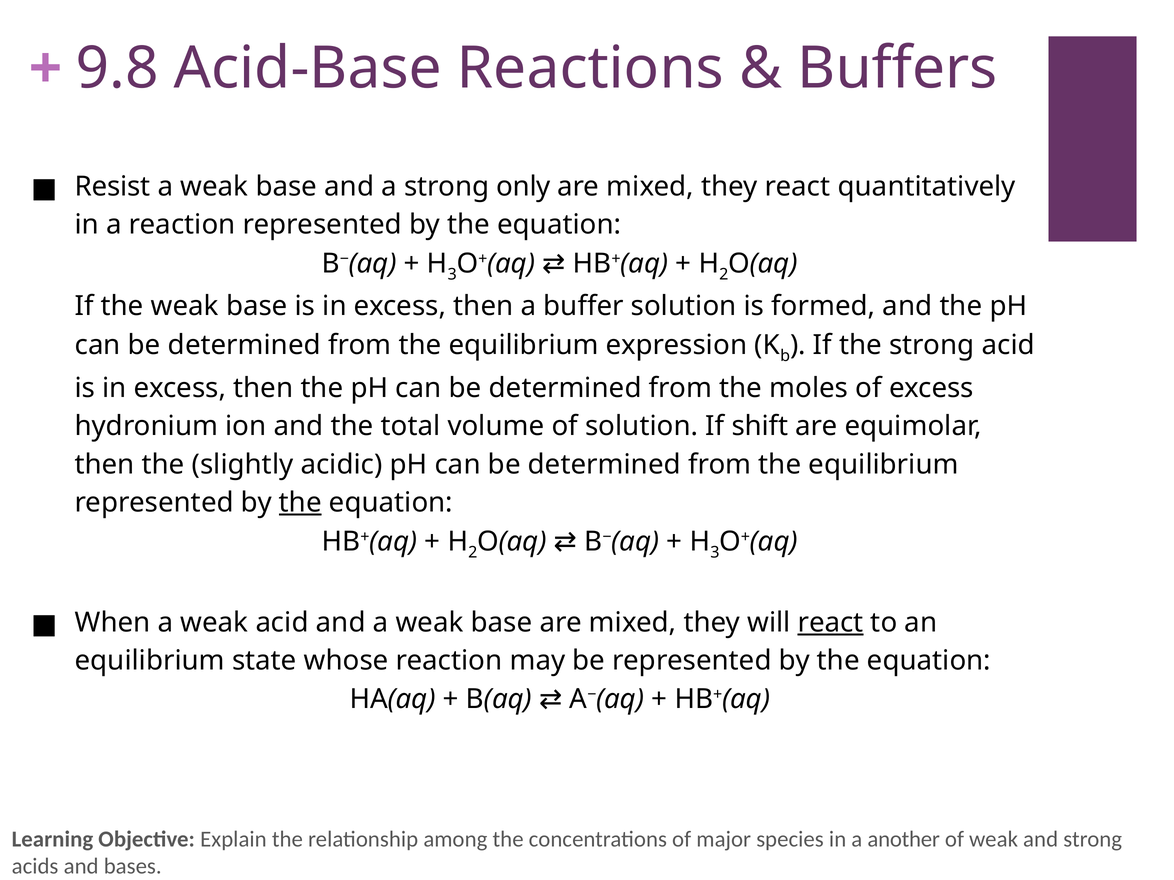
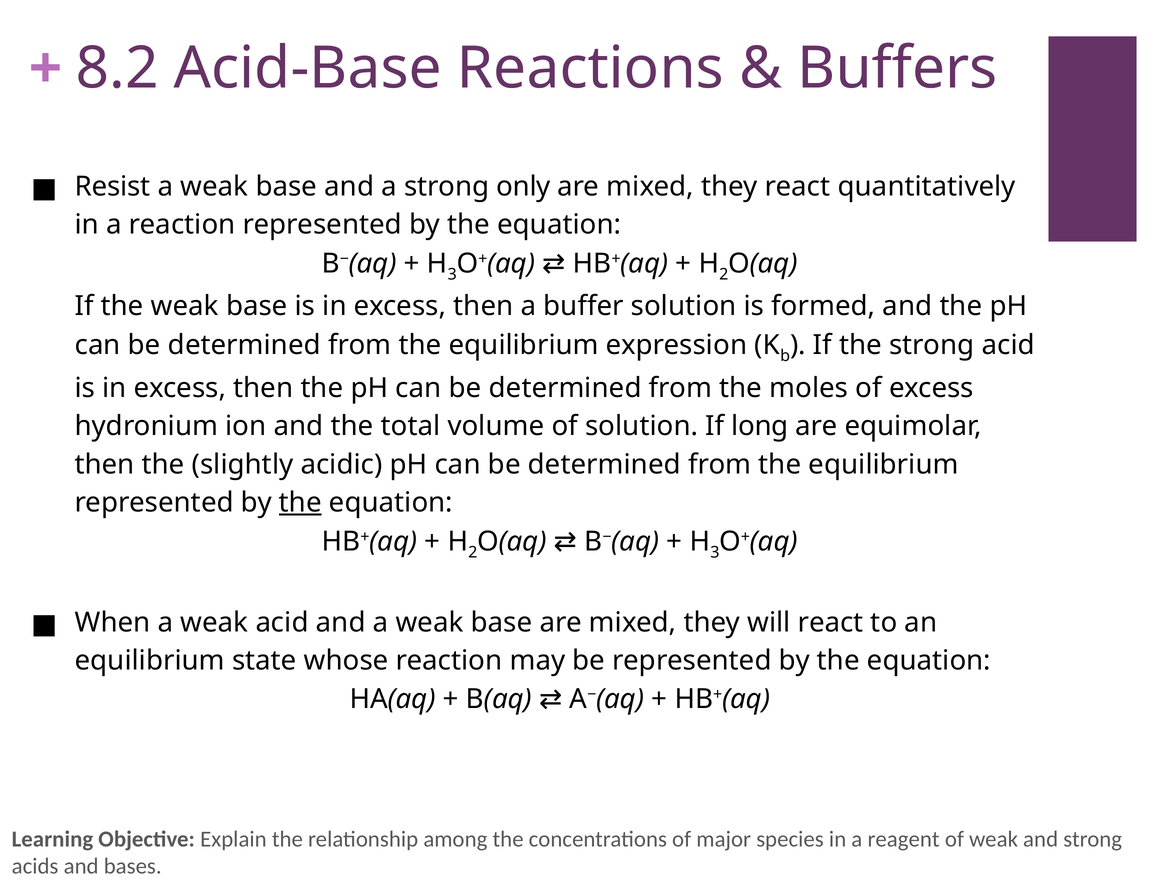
9.8: 9.8 -> 8.2 (117, 68)
shift: shift -> long (760, 426)
react underline: present -> none (831, 623)
another: another -> reagent (904, 840)
